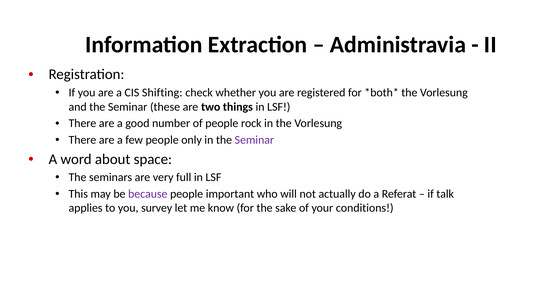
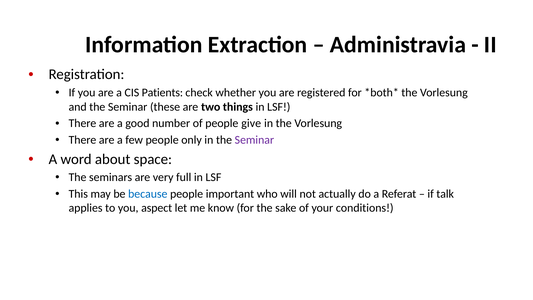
Shifting: Shifting -> Patients (162, 92)
rock: rock -> give (251, 123)
because colour: purple -> blue (148, 194)
survey: survey -> aspect (157, 208)
